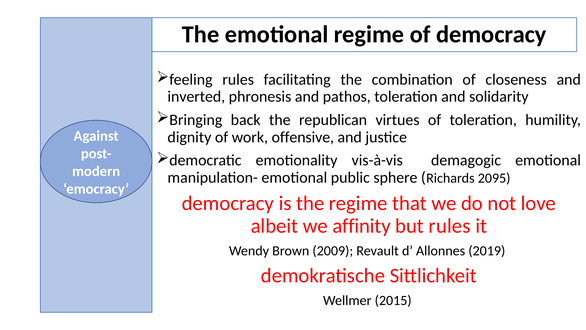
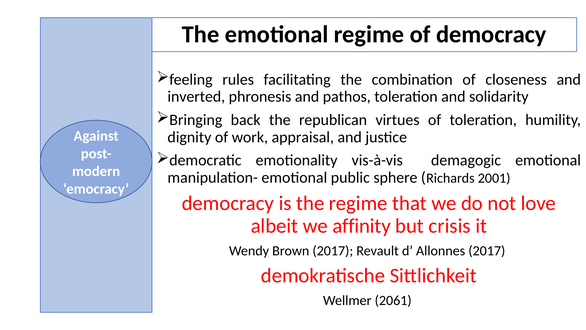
offensive: offensive -> appraisal (303, 137)
2095: 2095 -> 2001 (494, 178)
but rules: rules -> crisis (450, 226)
Brown 2009: 2009 -> 2017 (333, 251)
Allonnes 2019: 2019 -> 2017 (487, 251)
2015: 2015 -> 2061 (393, 300)
